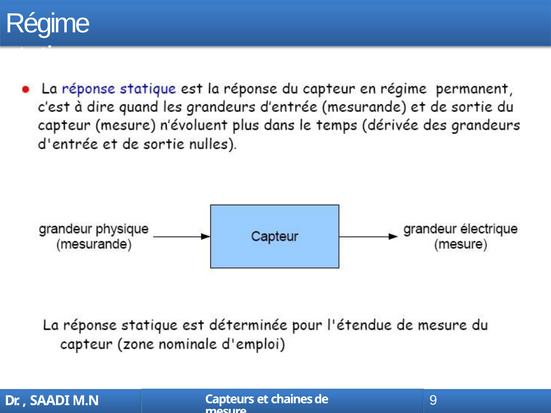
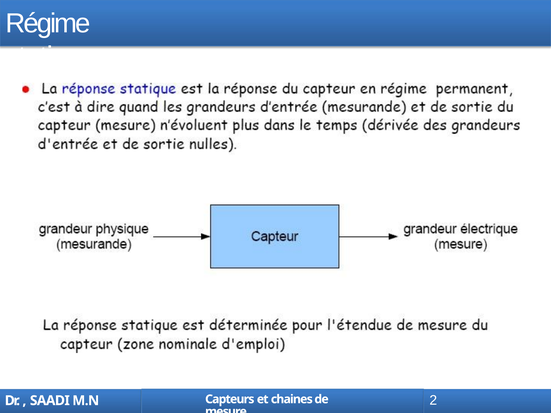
9: 9 -> 2 (433, 401)
